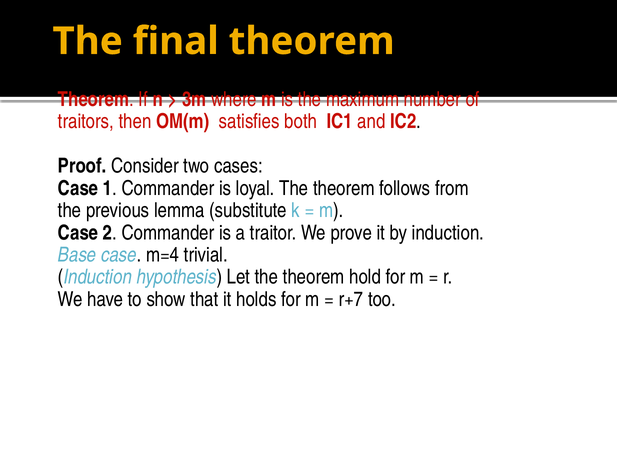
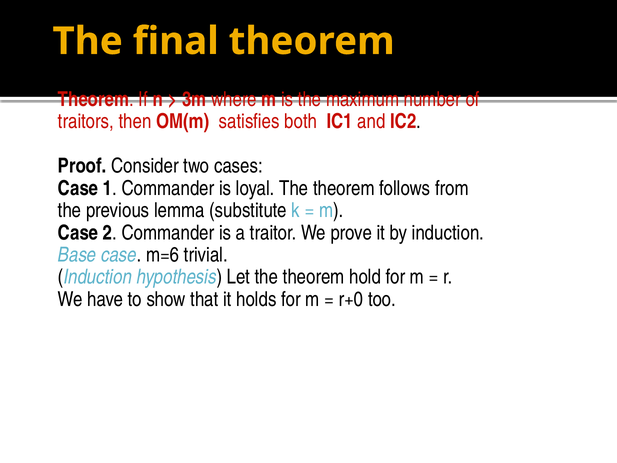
m=4: m=4 -> m=6 (163, 255)
r+7: r+7 -> r+0 (351, 299)
